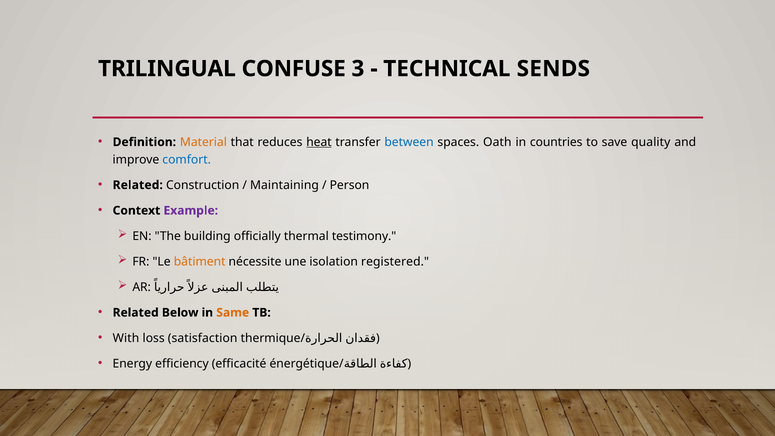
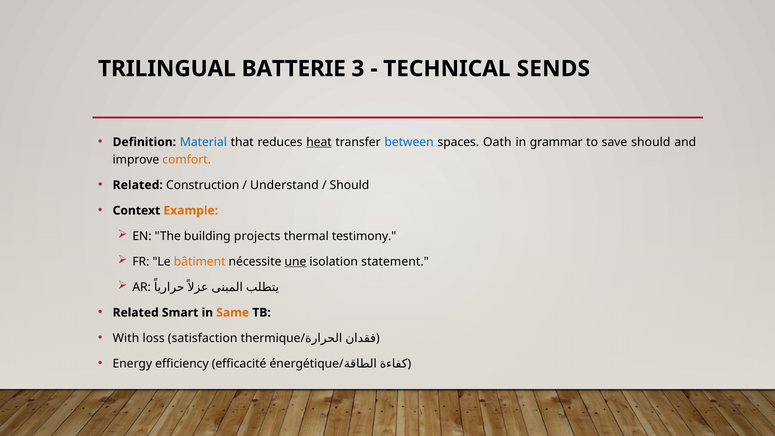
CONFUSE: CONFUSE -> BATTERIE (294, 69)
Material colour: orange -> blue (203, 142)
countries: countries -> grammar (556, 142)
save quality: quality -> should (651, 142)
comfort colour: blue -> orange (187, 159)
Maintaining: Maintaining -> Understand (284, 185)
Person: Person -> Should (349, 185)
Example colour: purple -> orange (191, 211)
officially: officially -> projects (257, 236)
une underline: none -> present (295, 262)
registered: registered -> statement (395, 262)
Below: Below -> Smart (180, 313)
